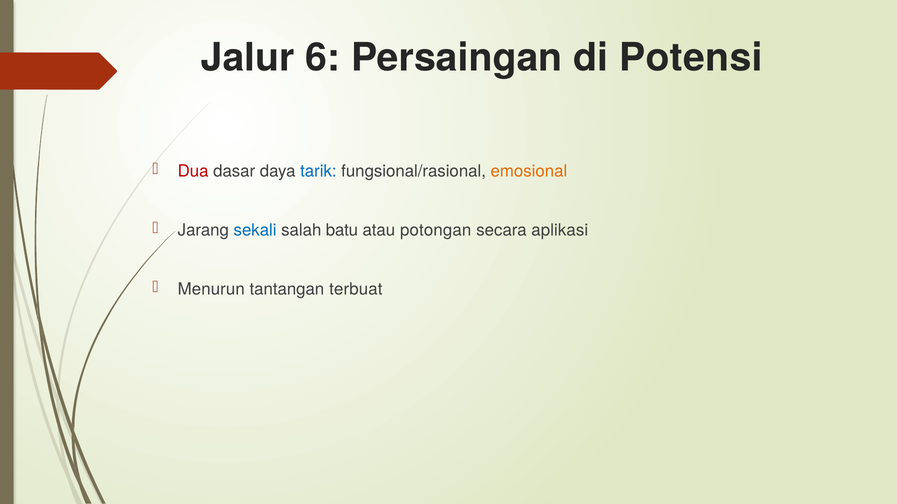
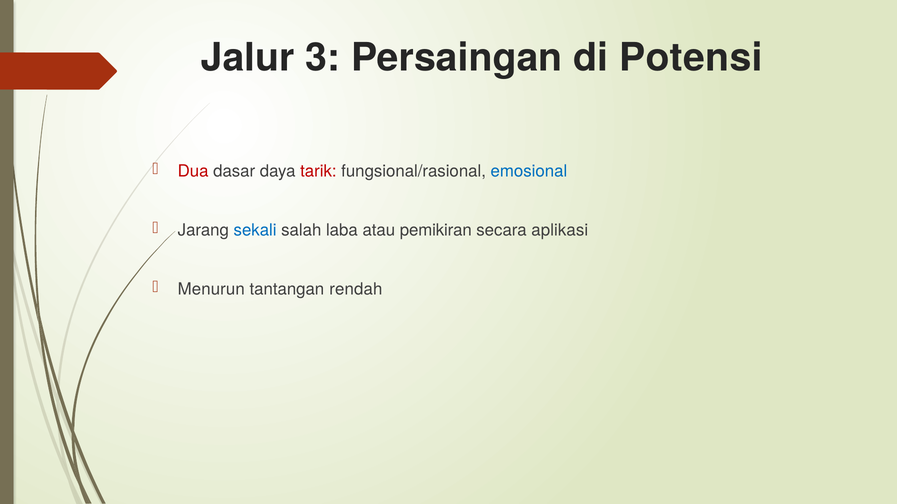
6: 6 -> 3 (323, 58)
tarik colour: blue -> red (318, 172)
emosional colour: orange -> blue (529, 172)
batu: batu -> laba (342, 231)
potongan: potongan -> pemikiran (436, 231)
terbuat: terbuat -> rendah (356, 290)
